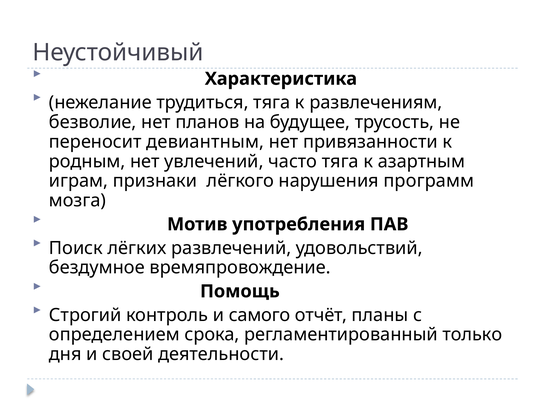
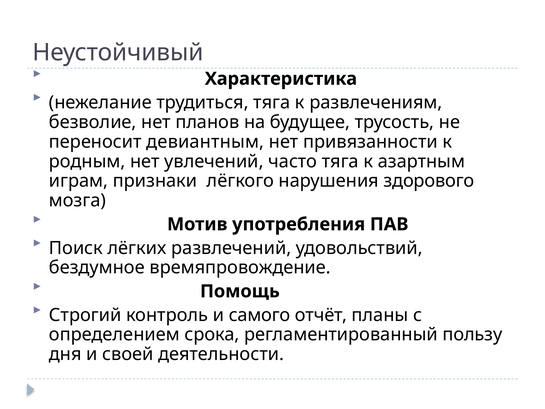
программ: программ -> здорового (429, 181)
только: только -> пользу (472, 334)
